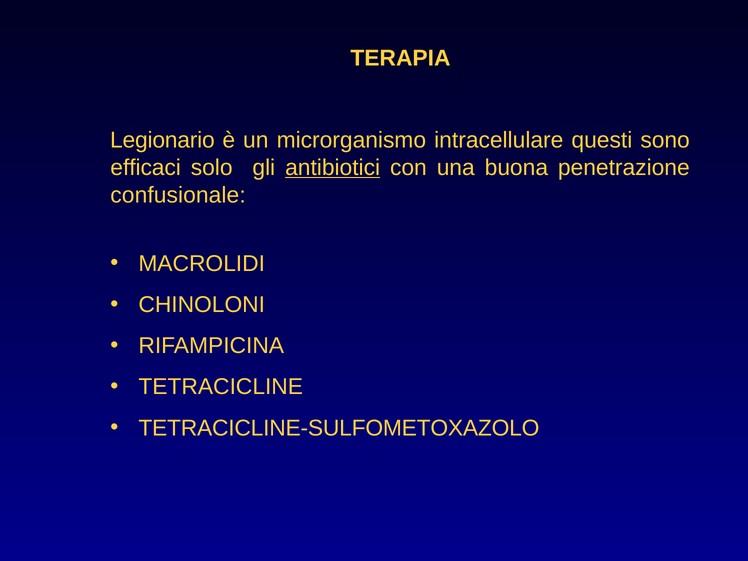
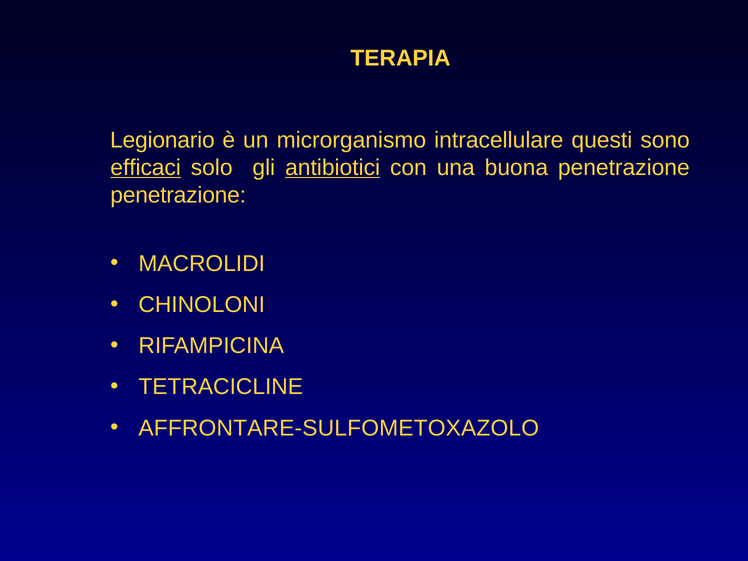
efficaci underline: none -> present (146, 168)
confusionale: confusionale -> penetrazione (178, 195)
TETRACICLINE-SULFOMETOXAZOLO: TETRACICLINE-SULFOMETOXAZOLO -> AFFRONTARE-SULFOMETOXAZOLO (339, 428)
